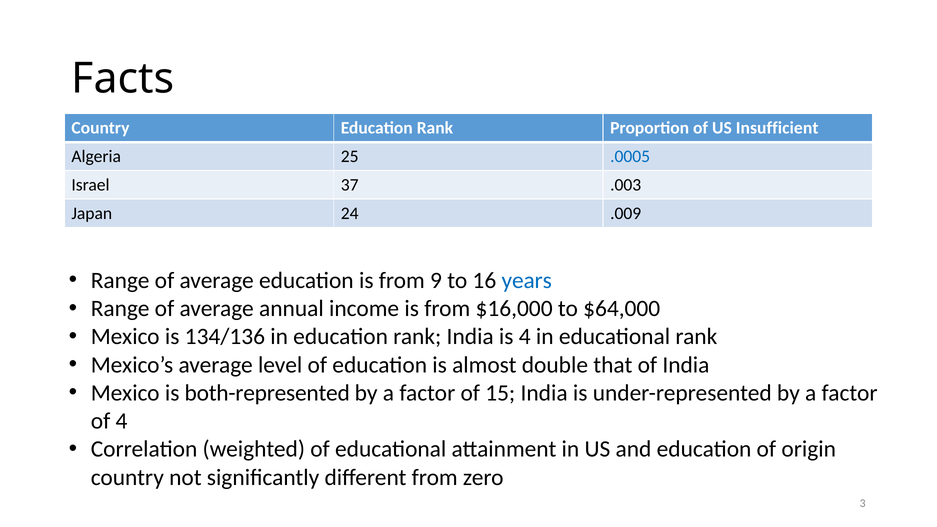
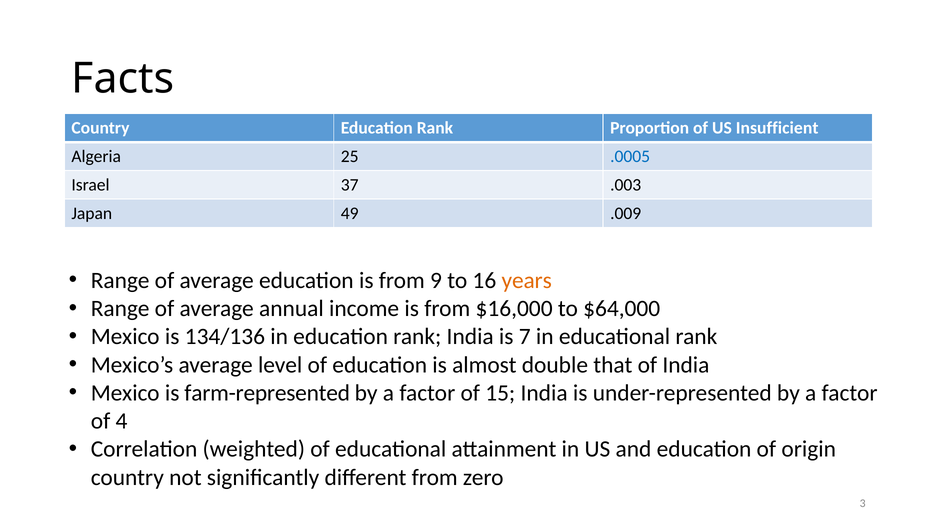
24: 24 -> 49 (350, 214)
years colour: blue -> orange (527, 281)
is 4: 4 -> 7 (525, 337)
both-represented: both-represented -> farm-represented (267, 393)
